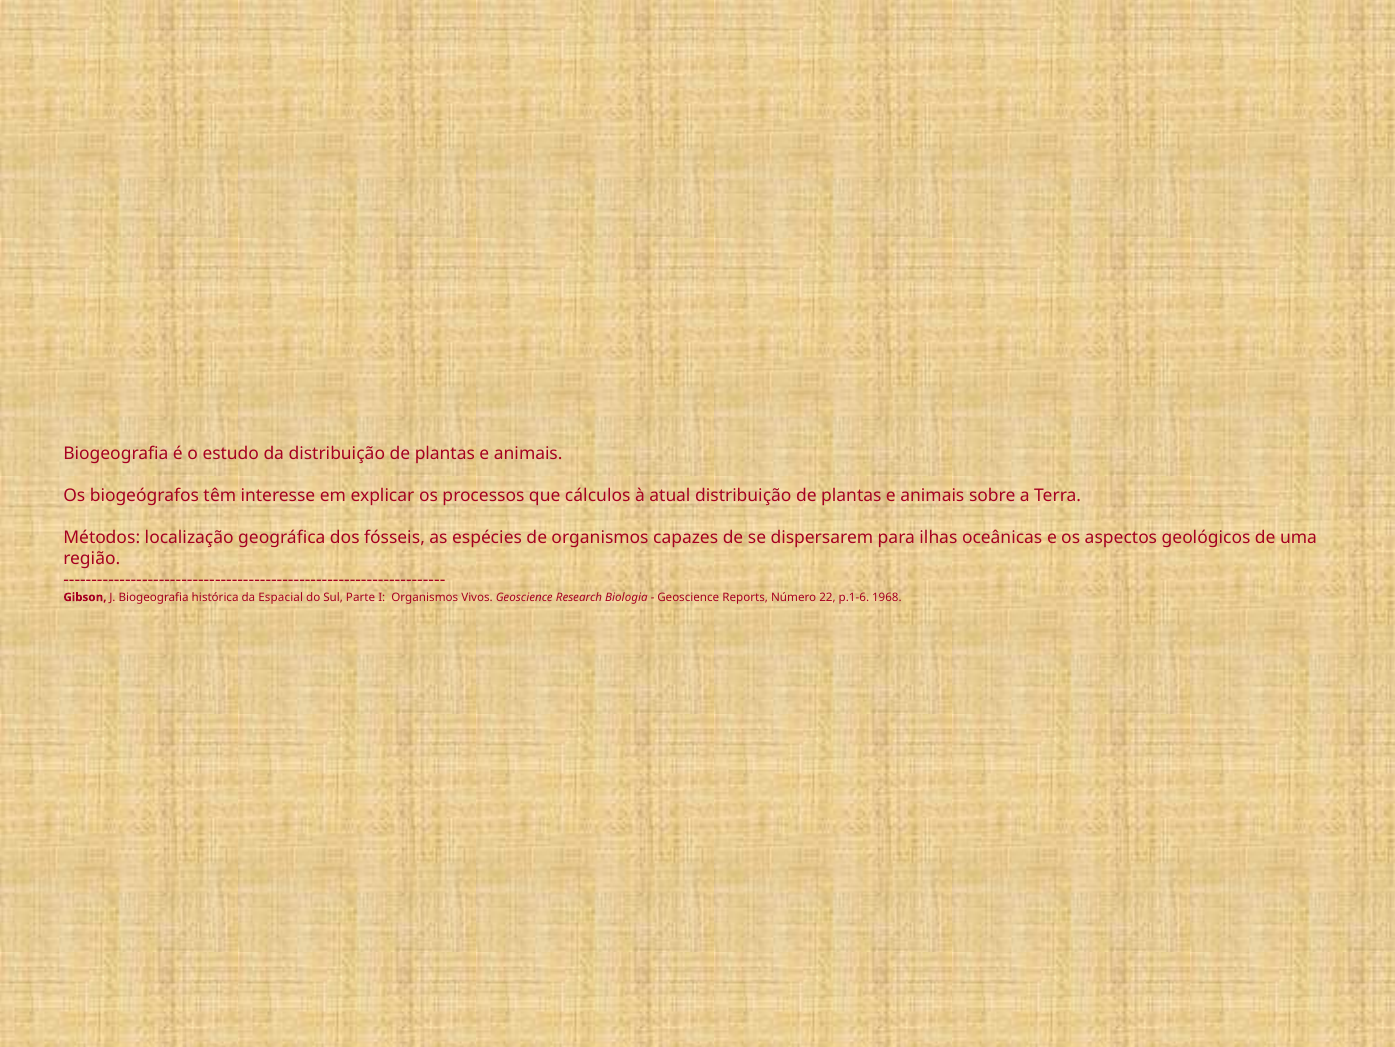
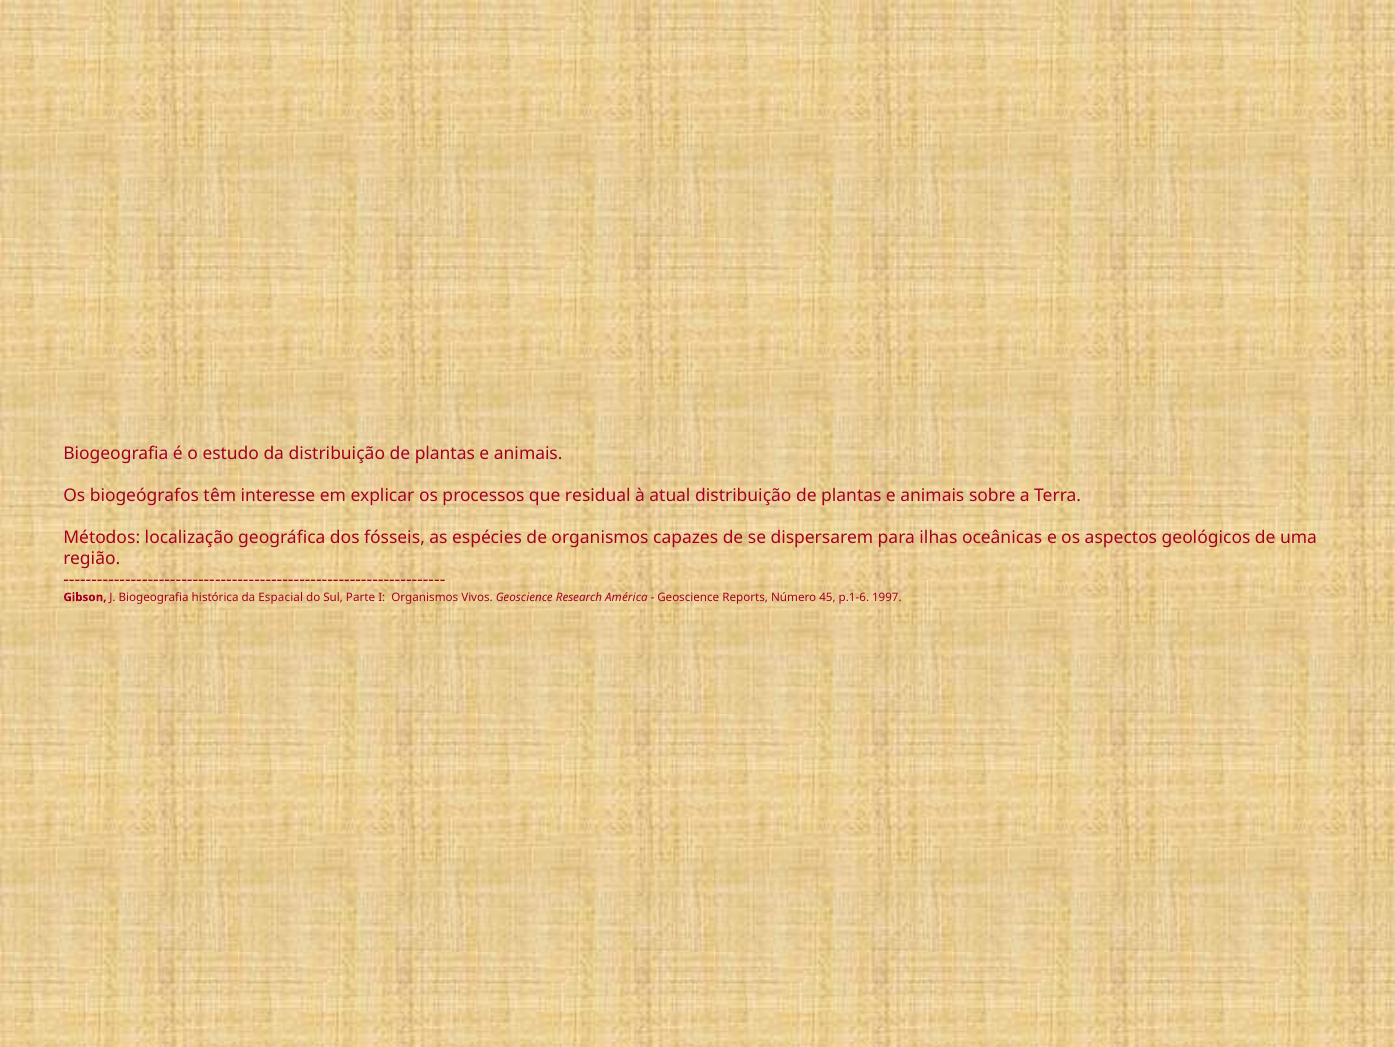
cálculos: cálculos -> residual (598, 496)
Biologia: Biologia -> América (626, 597)
22: 22 -> 45 (827, 597)
1968: 1968 -> 1997 (887, 597)
